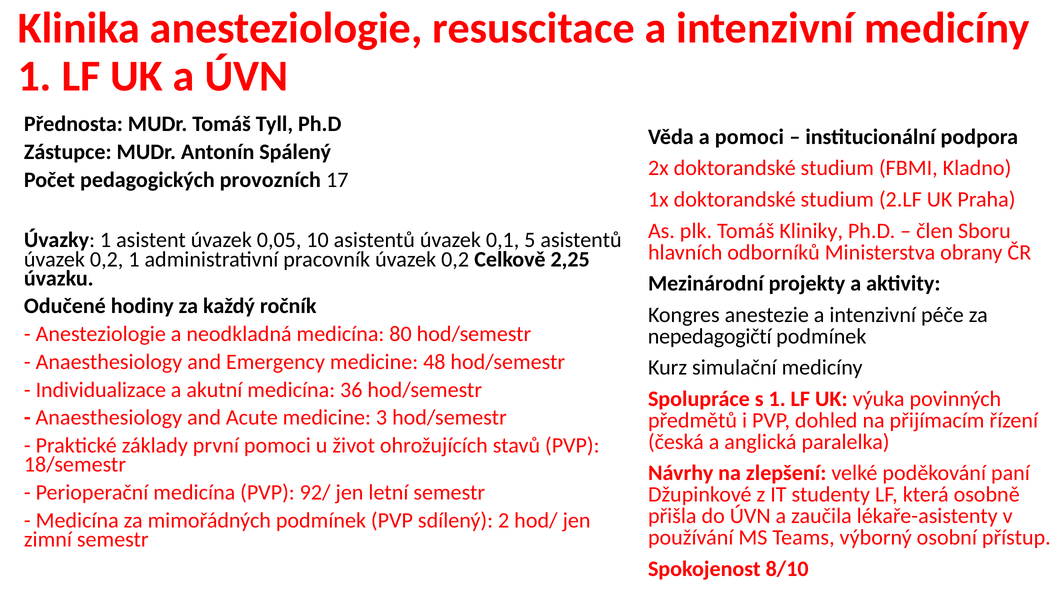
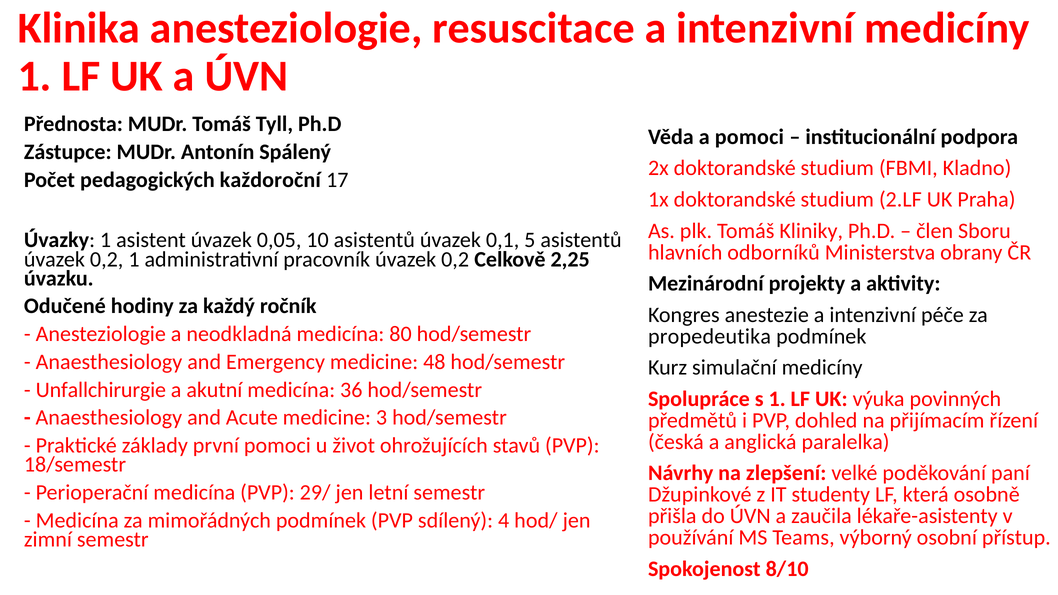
provozních: provozních -> každoroční (270, 180)
nepedagogičtí: nepedagogičtí -> propedeutika (709, 336)
Individualizace: Individualizace -> Unfallchirurgie (101, 390)
92/: 92/ -> 29/ (315, 492)
2: 2 -> 4 (504, 520)
